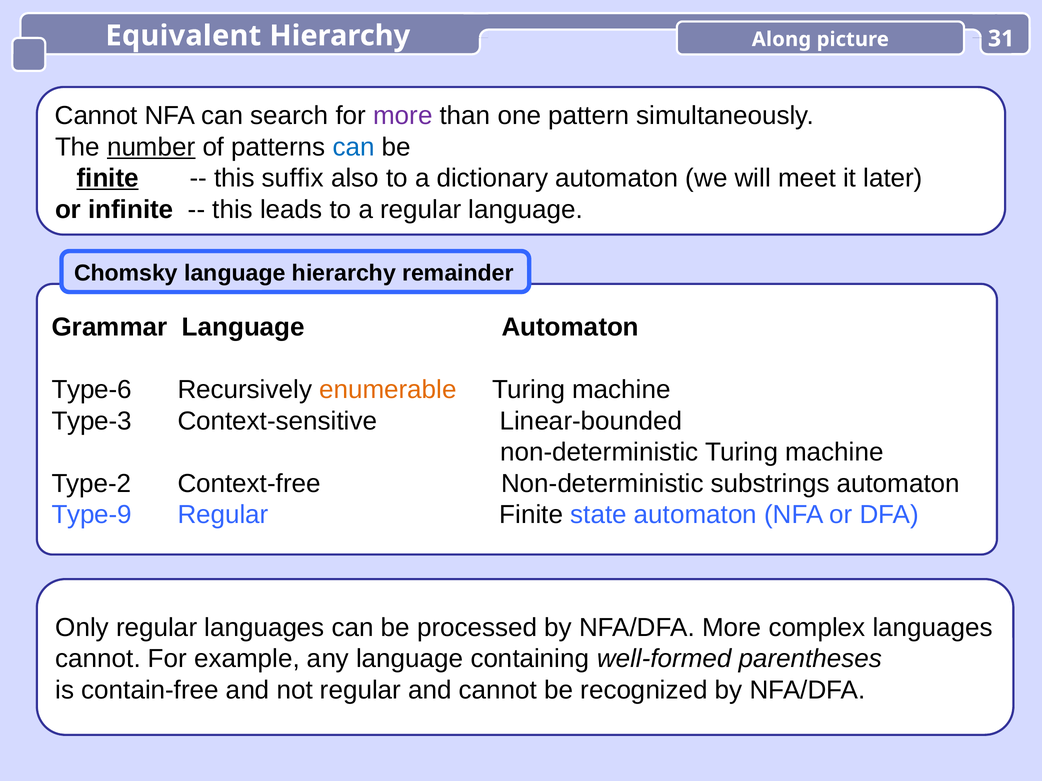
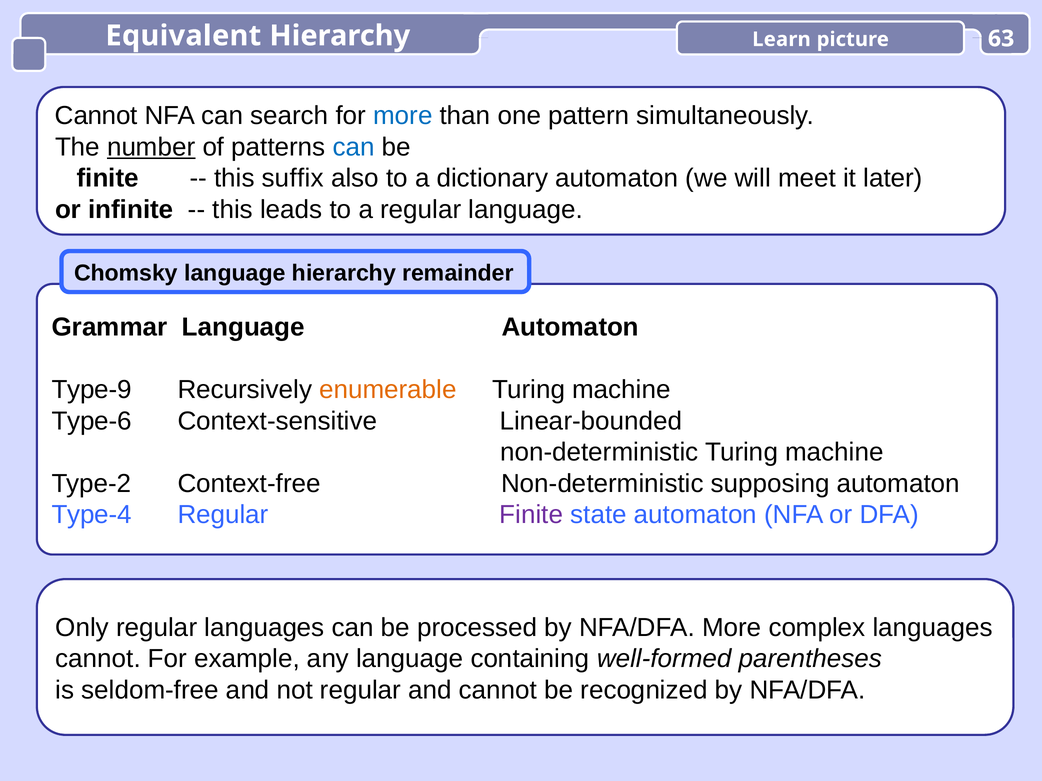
Along: Along -> Learn (781, 39)
31: 31 -> 63 (1001, 39)
more colour: purple -> blue (403, 116)
finite underline: present -> none (108, 178)
Type-6: Type-6 -> Type-9 (92, 390)
Type-3: Type-3 -> Type-6 (92, 421)
substrings: substrings -> supposing (770, 484)
Type-9: Type-9 -> Type-4 (92, 515)
Finite colour: black -> purple (531, 515)
contain-free: contain-free -> seldom-free (150, 690)
